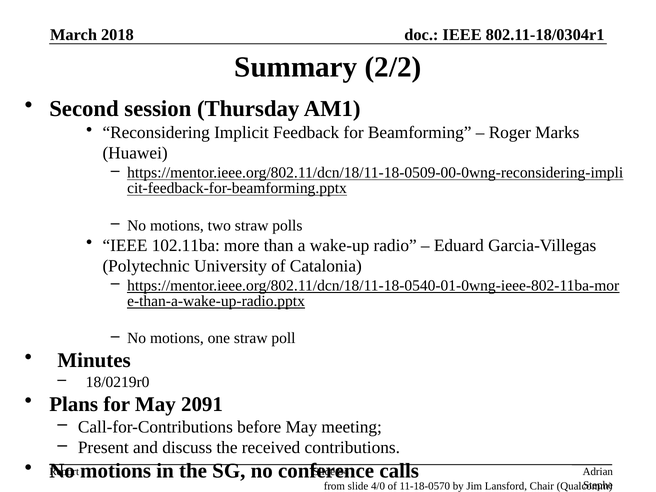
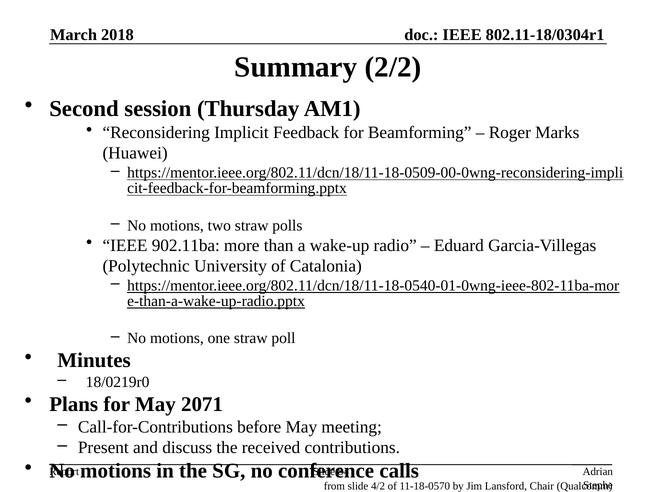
102.11ba: 102.11ba -> 902.11ba (186, 245)
2091: 2091 -> 2071 (202, 404)
4/0: 4/0 -> 4/2 (378, 486)
